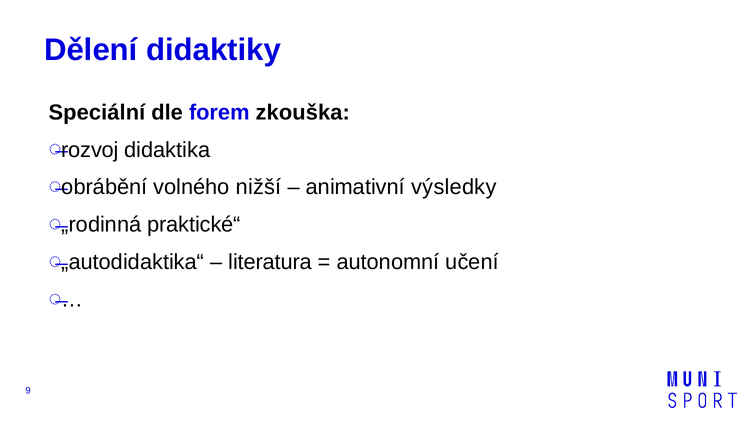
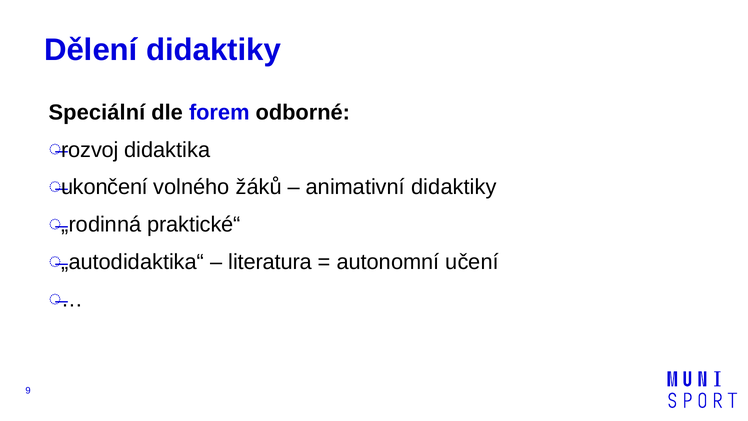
zkouška: zkouška -> odborné (303, 112)
obrábění: obrábění -> ukončení (105, 187)
nižší: nižší -> žáků (259, 187)
animativní výsledky: výsledky -> didaktiky (454, 187)
